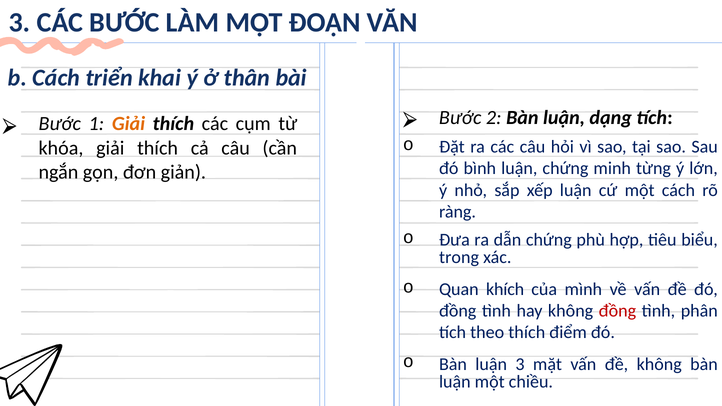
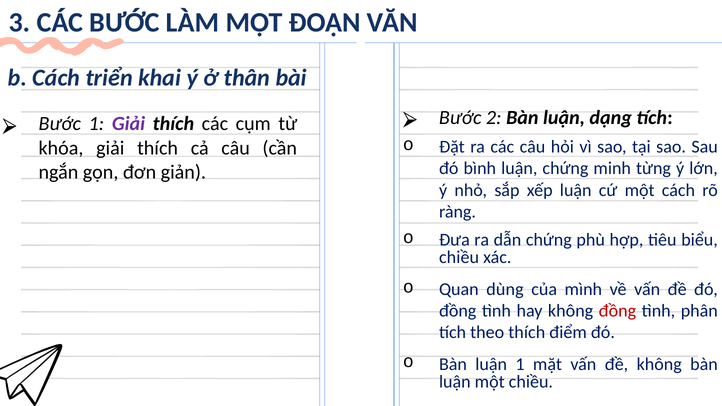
Giải colour: orange -> purple (129, 124)
trong: trong -> chiều (459, 258)
khích: khích -> dùng (505, 289)
luận 3: 3 -> 1 (520, 364)
